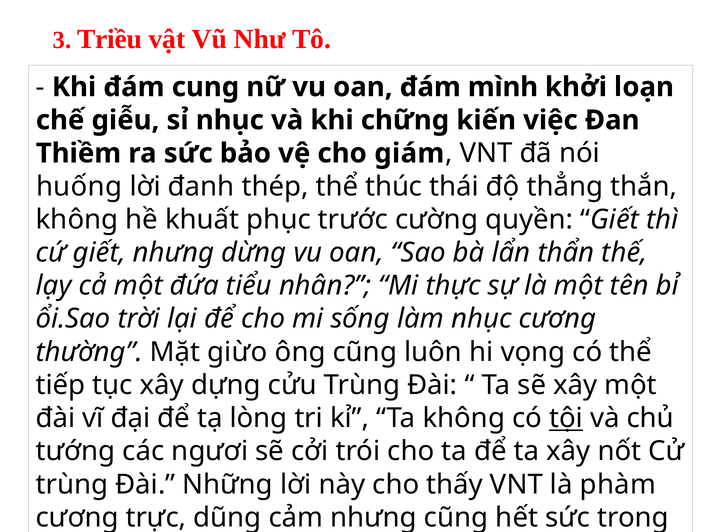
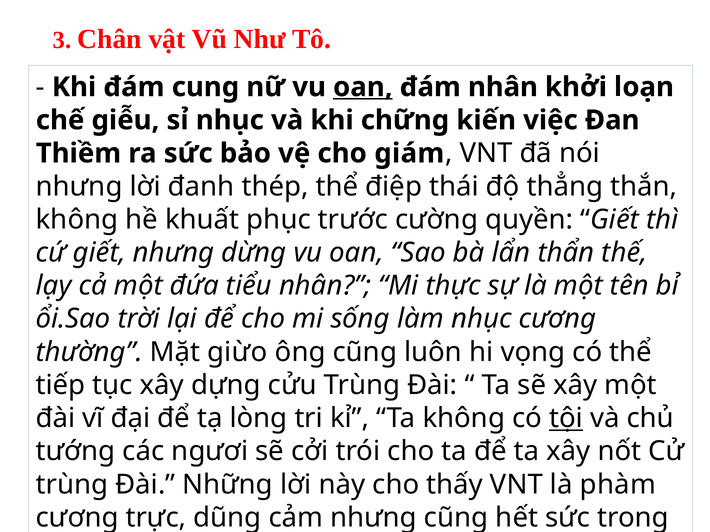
Triều: Triều -> Chân (110, 39)
oan underline: none -> present (363, 87)
đám mình: mình -> nhân (503, 87)
huống: huống -> nhưng (79, 187)
thúc: thúc -> điệp (394, 187)
